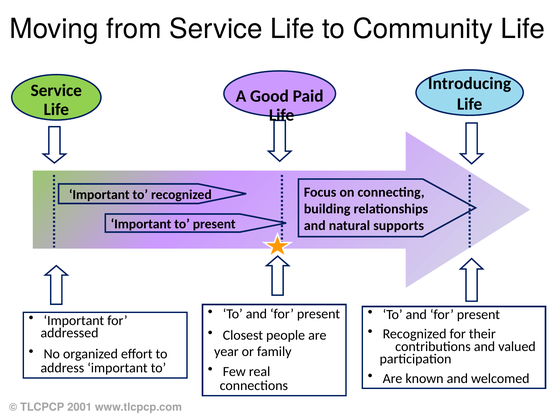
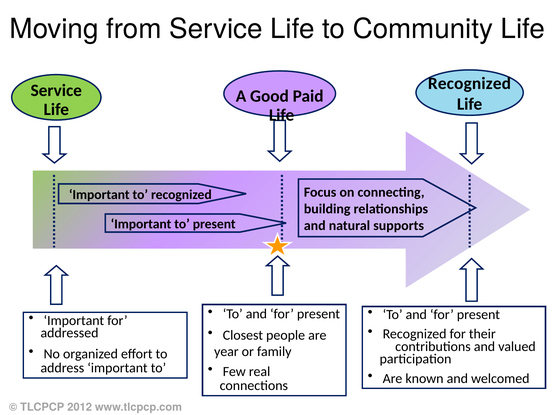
Introducing: Introducing -> Recognized (469, 83)
2001: 2001 -> 2012 (80, 407)
